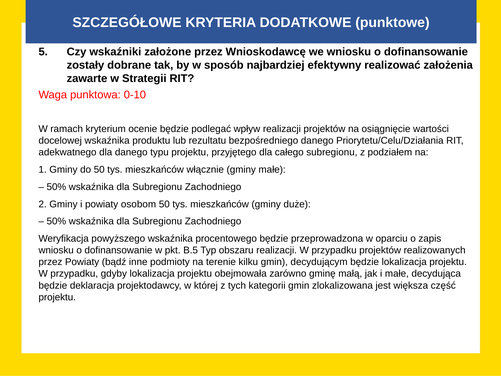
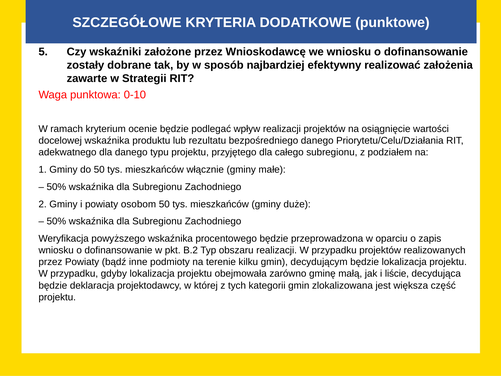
B.5: B.5 -> B.2 (191, 250)
i małe: małe -> liście (397, 274)
